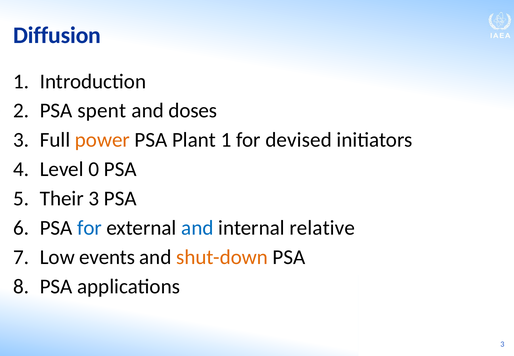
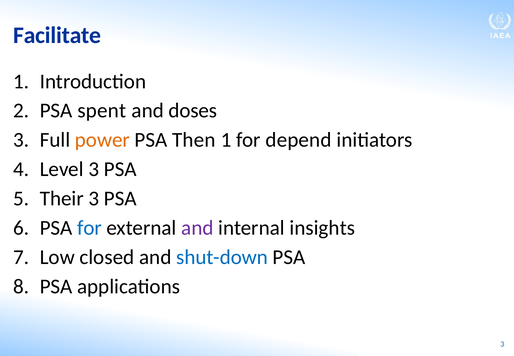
Diffusion: Diffusion -> Facilitate (57, 35)
Plant: Plant -> Then (194, 140)
devised: devised -> depend (299, 140)
Level 0: 0 -> 3 (94, 169)
and colour: blue -> purple (197, 228)
relative: relative -> insights (322, 228)
events: events -> closed (107, 257)
shut-down colour: orange -> blue (222, 257)
